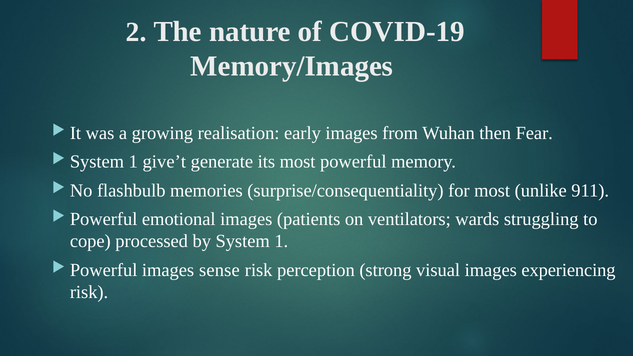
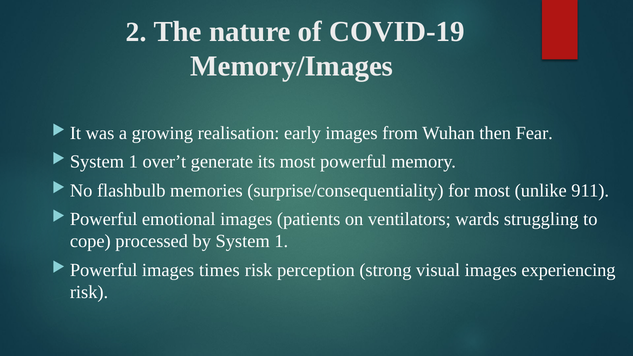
give’t: give’t -> over’t (164, 162)
sense: sense -> times (219, 270)
